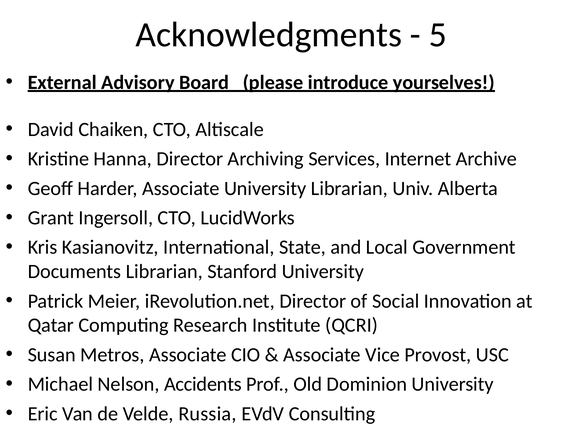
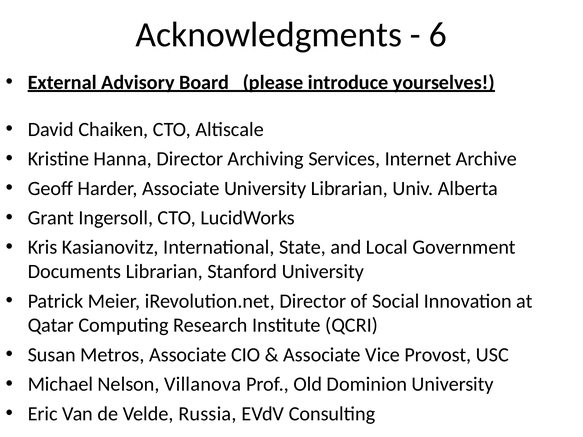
5: 5 -> 6 (438, 35)
Accidents: Accidents -> Villanova (203, 384)
